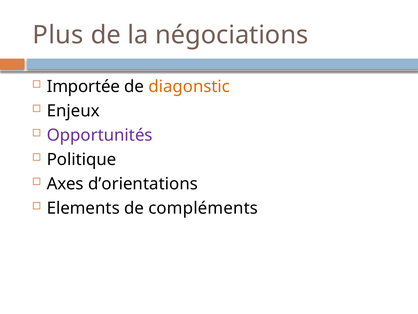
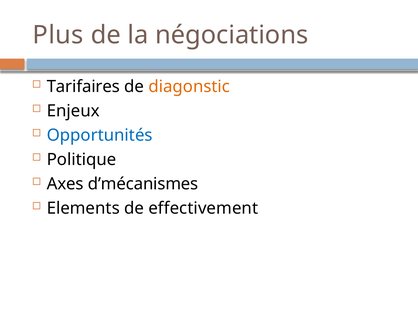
Importée: Importée -> Tarifaires (83, 86)
Opportunités colour: purple -> blue (100, 135)
d’orientations: d’orientations -> d’mécanismes (143, 184)
compléments: compléments -> effectivement (203, 208)
